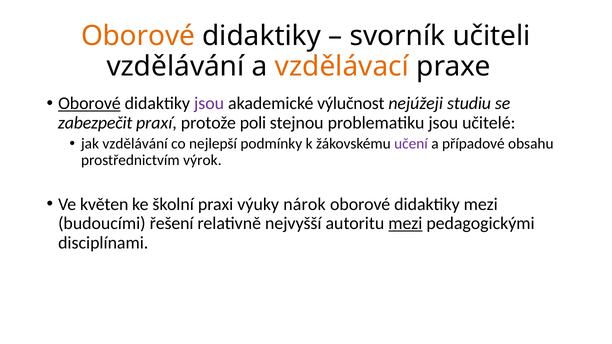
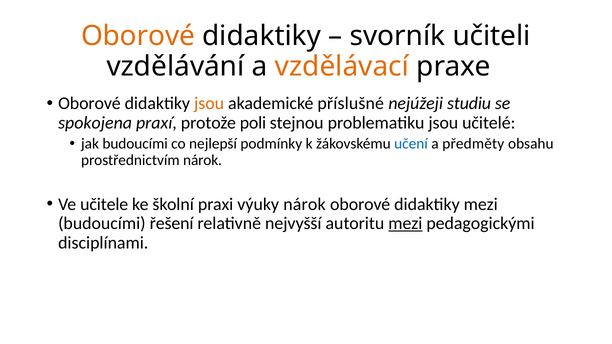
Oborové underline: present -> none (89, 103)
jsou colour: purple -> orange (209, 103)
výlučnost: výlučnost -> příslušné (351, 103)
zabezpečit: zabezpečit -> spokojena (95, 123)
jak vzdělávání: vzdělávání -> budoucími (135, 144)
učení colour: purple -> blue (411, 144)
případové: případové -> předměty (473, 144)
prostřednictvím výrok: výrok -> nárok (203, 160)
květen: květen -> učitele (104, 204)
